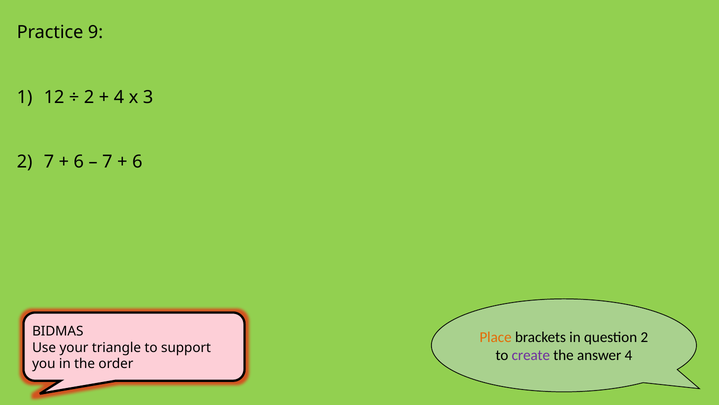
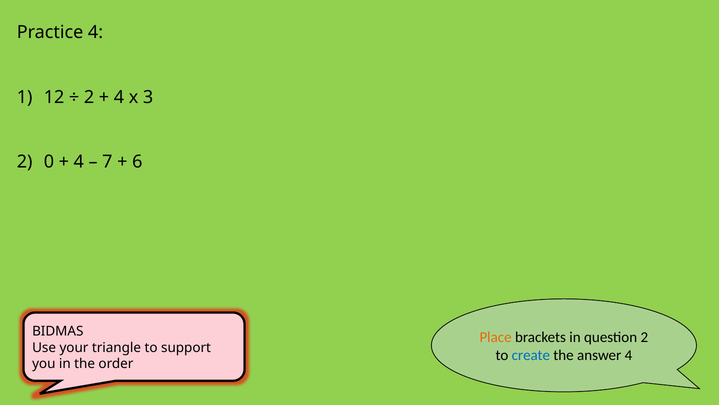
Practice 9: 9 -> 4 (96, 32)
2 7: 7 -> 0 (49, 162)
6: 6 -> 4 (79, 162)
create colour: purple -> blue (531, 355)
